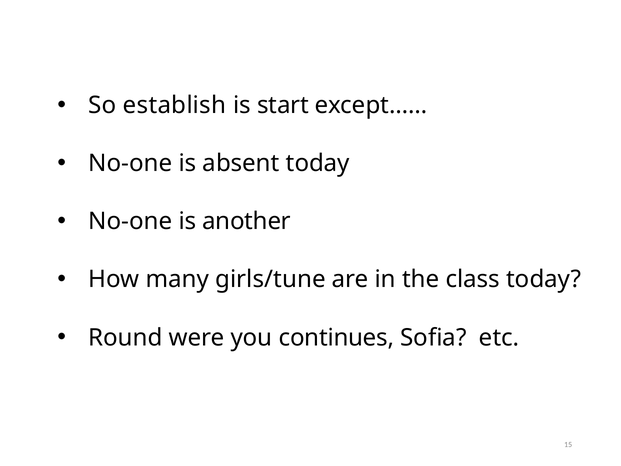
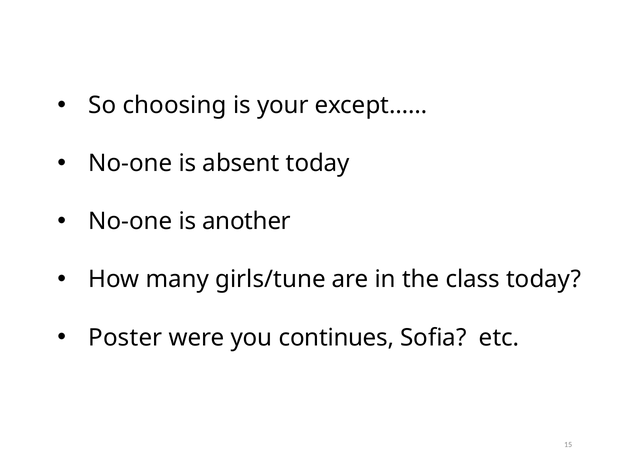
establish: establish -> choosing (175, 105)
start: start -> your (283, 105)
Round: Round -> Poster (125, 337)
